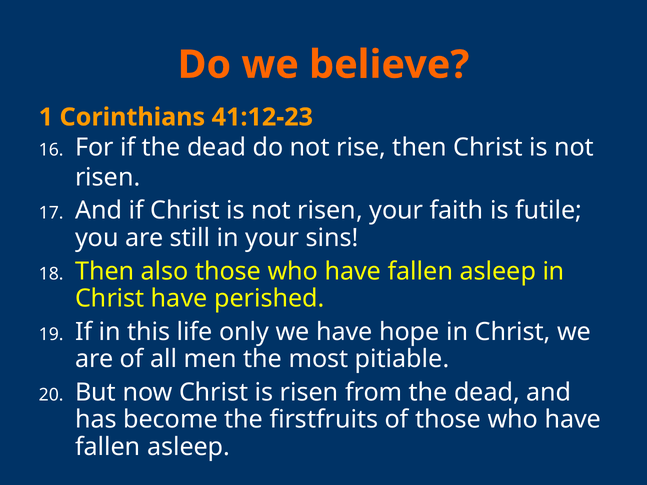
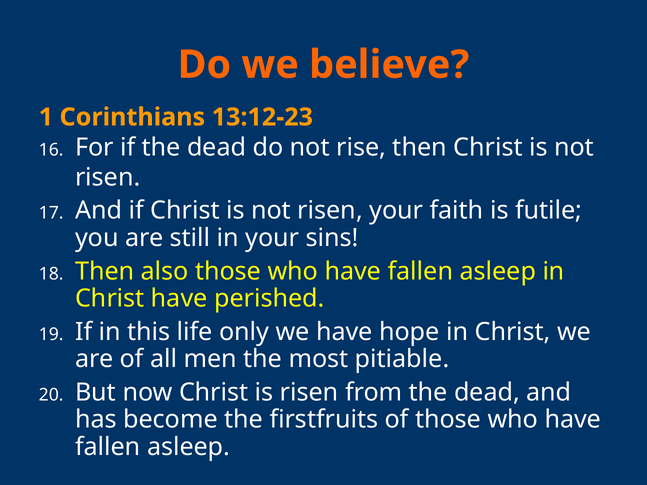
41:12-23: 41:12-23 -> 13:12-23 (262, 117)
